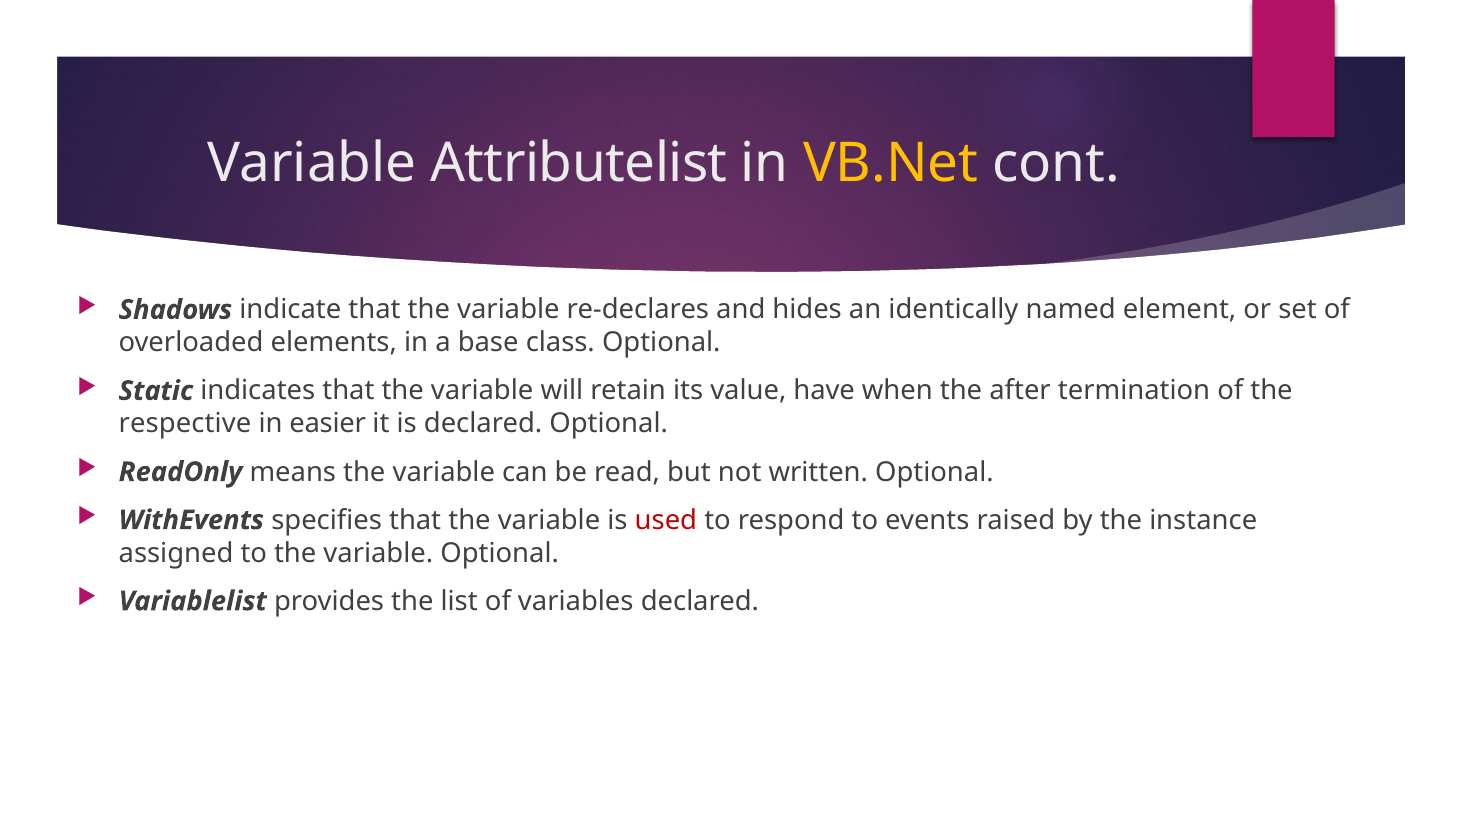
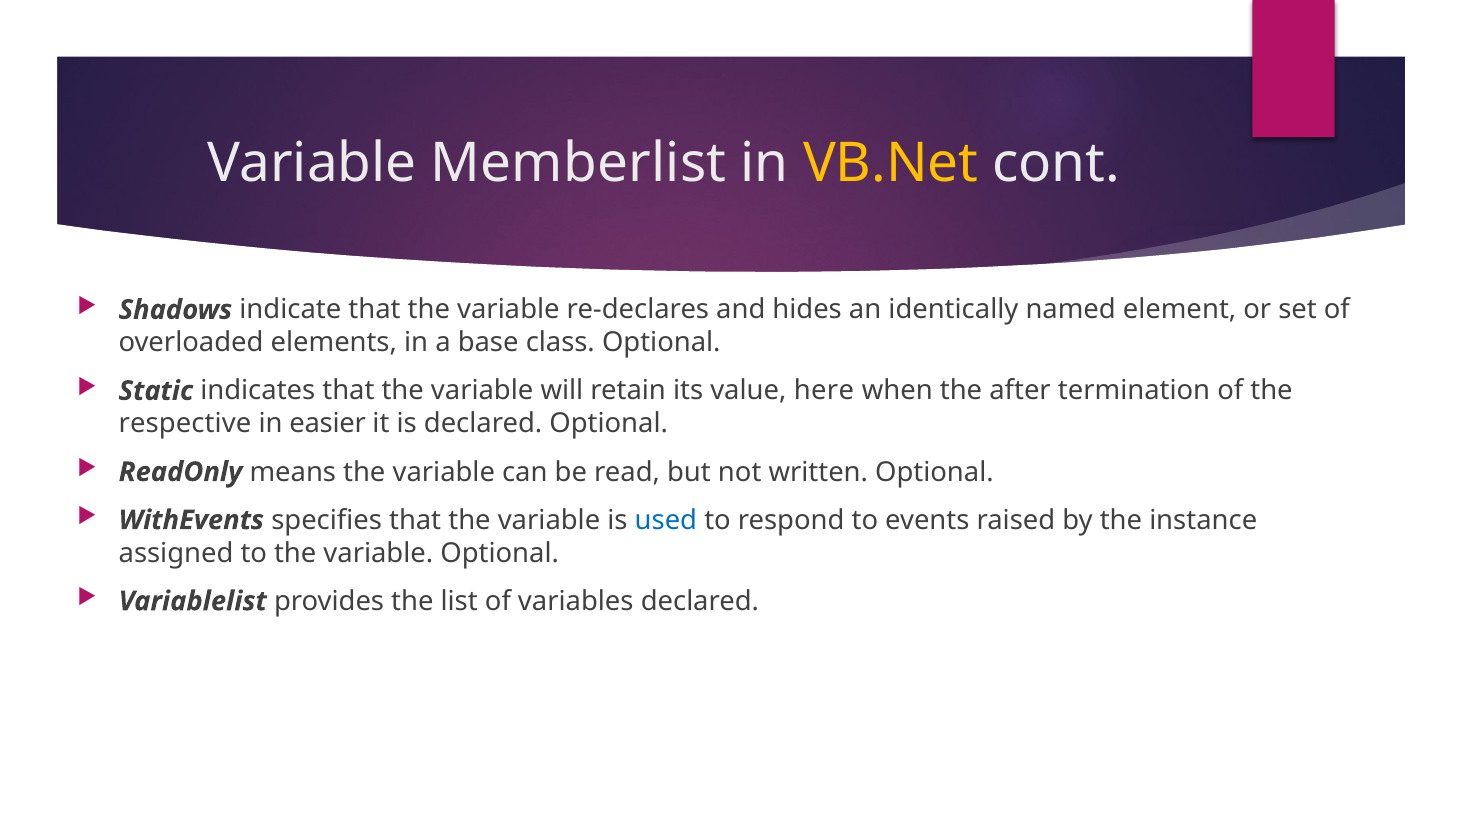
Attributelist: Attributelist -> Memberlist (579, 163)
have: have -> here (824, 391)
used colour: red -> blue (666, 520)
